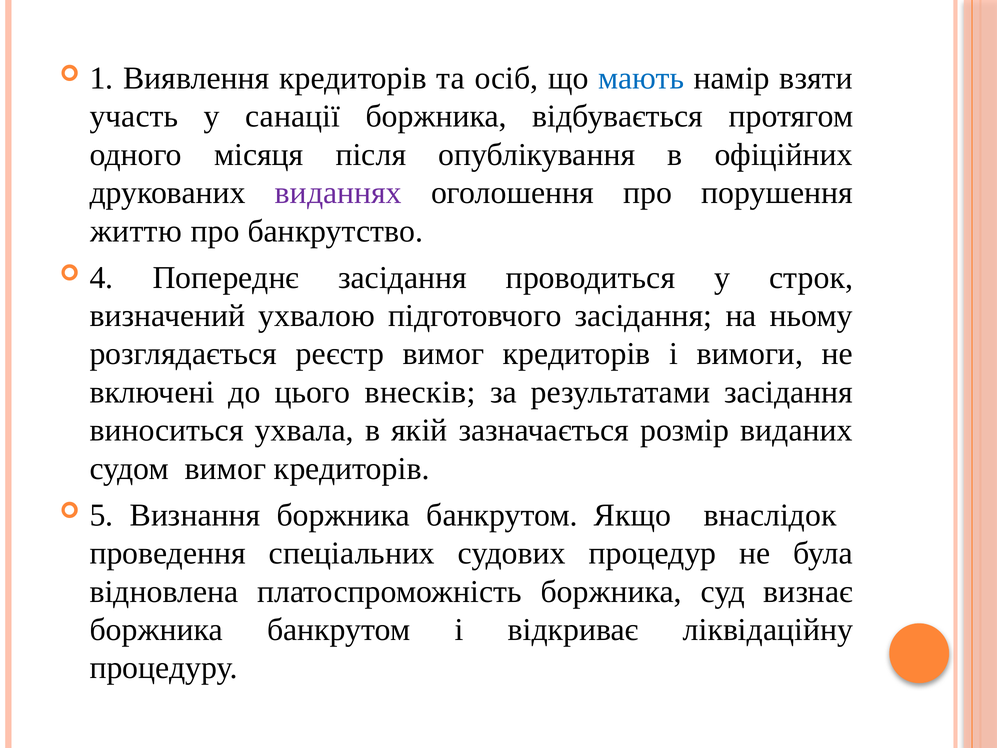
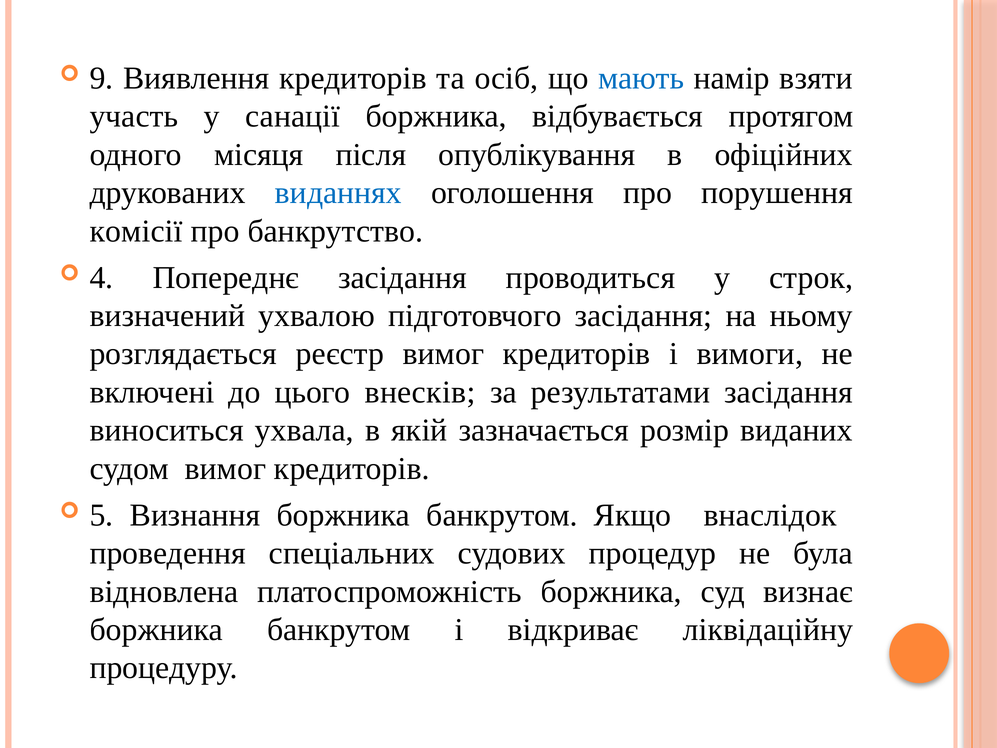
1: 1 -> 9 (102, 78)
виданнях colour: purple -> blue (338, 193)
життю: життю -> комісії (136, 231)
